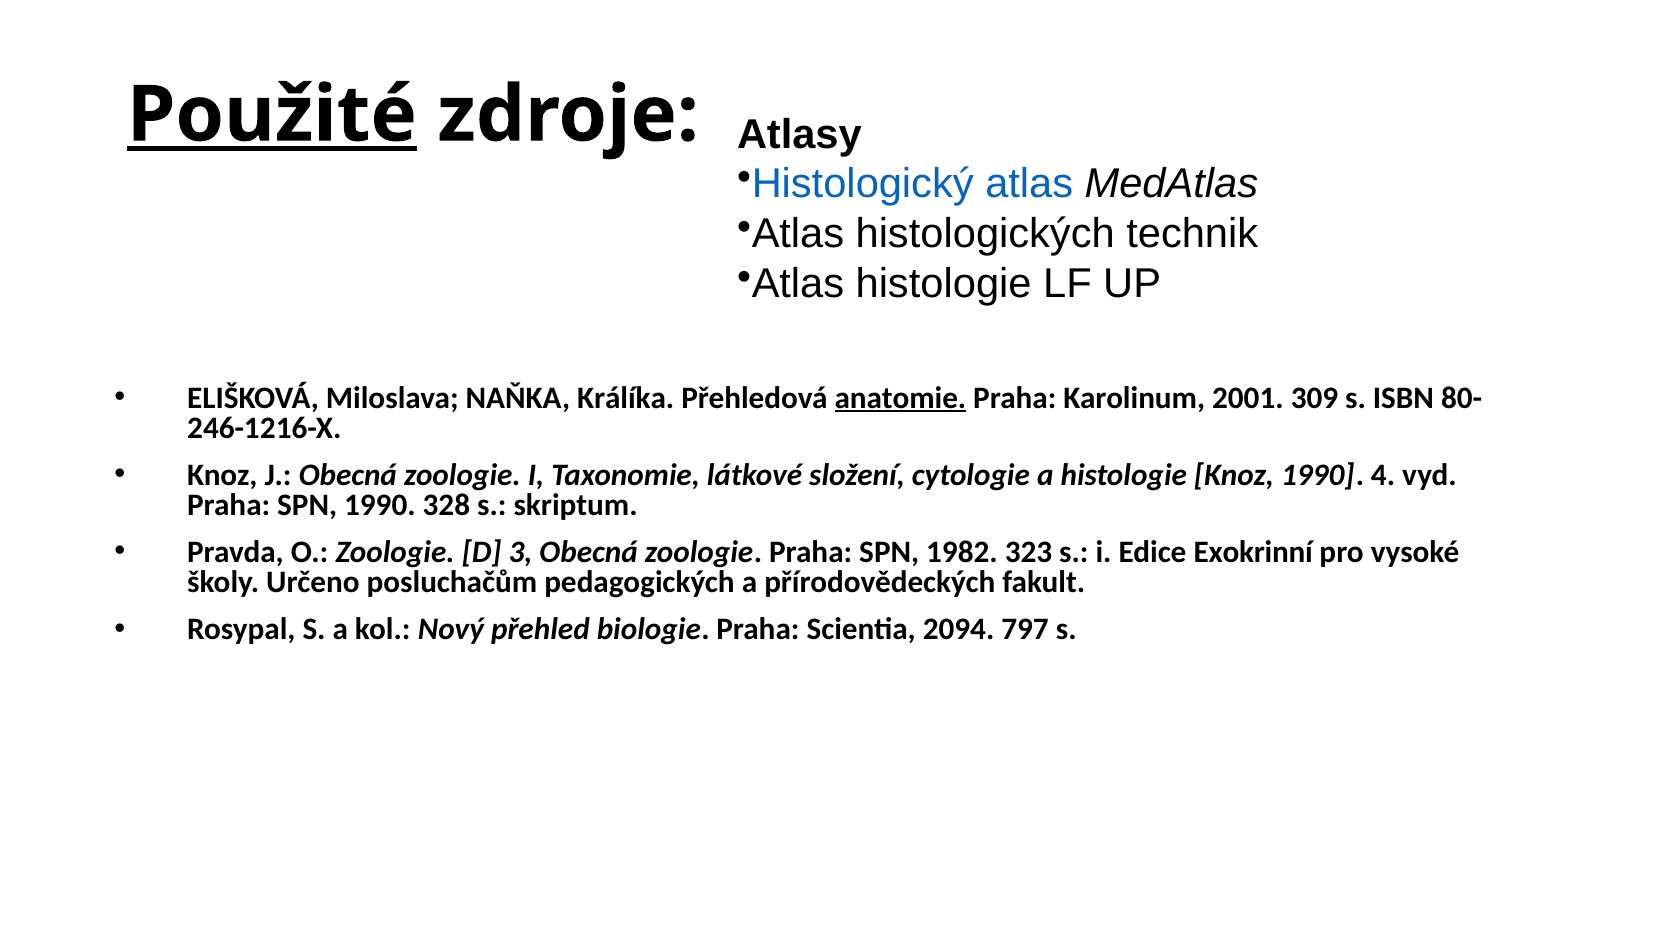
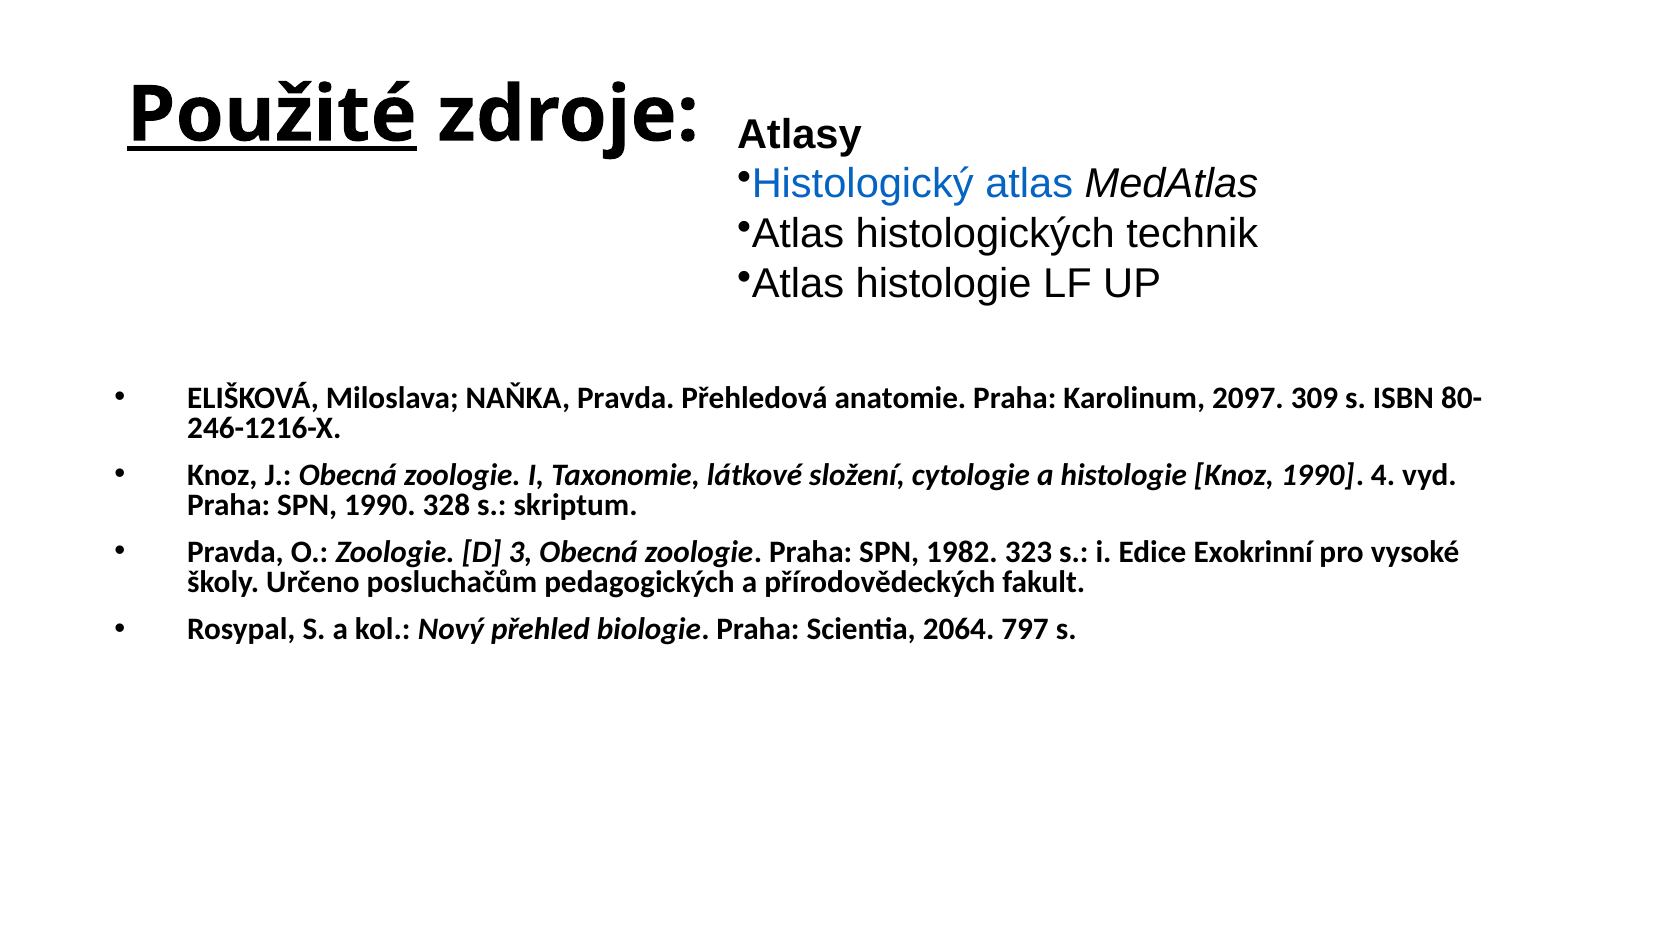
NAŇKA Králíka: Králíka -> Pravda (626, 398)
anatomie underline: present -> none (900, 398)
2001: 2001 -> 2097 (1248, 398)
2094: 2094 -> 2064 (959, 630)
